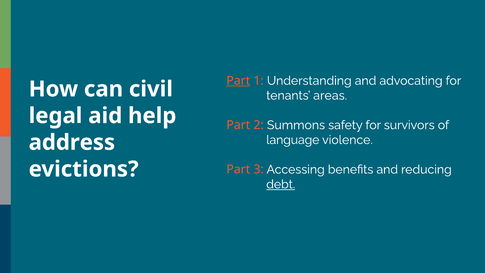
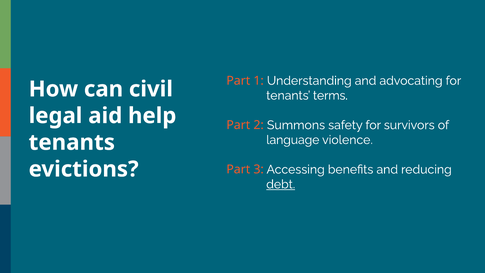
Part underline: present -> none (238, 81)
areas: areas -> terms (330, 95)
address: address -> tenants (72, 142)
